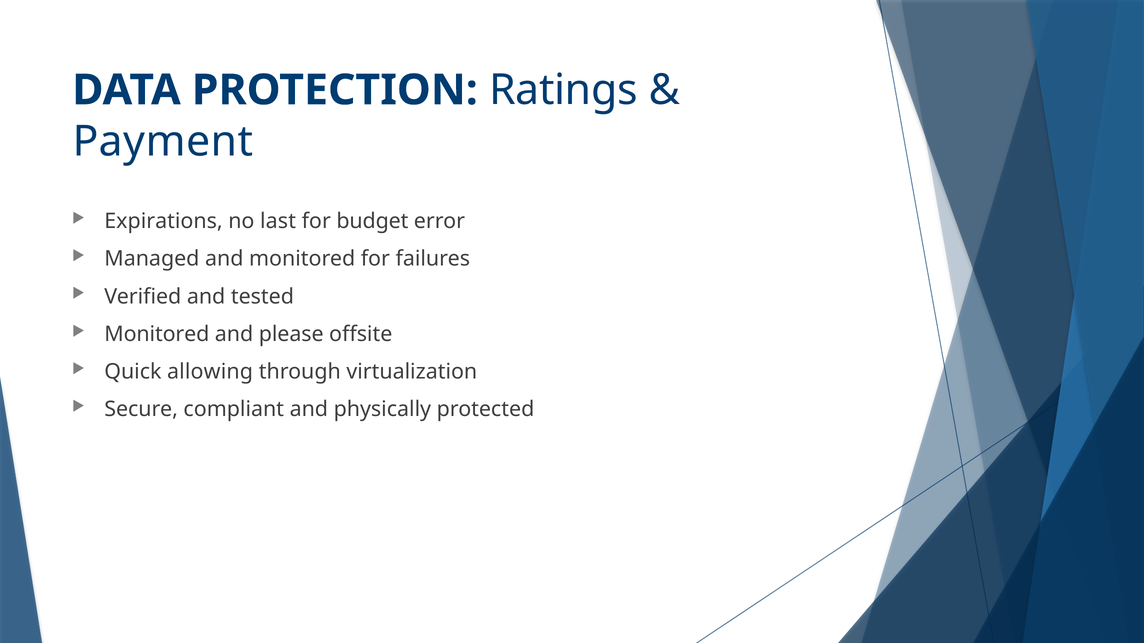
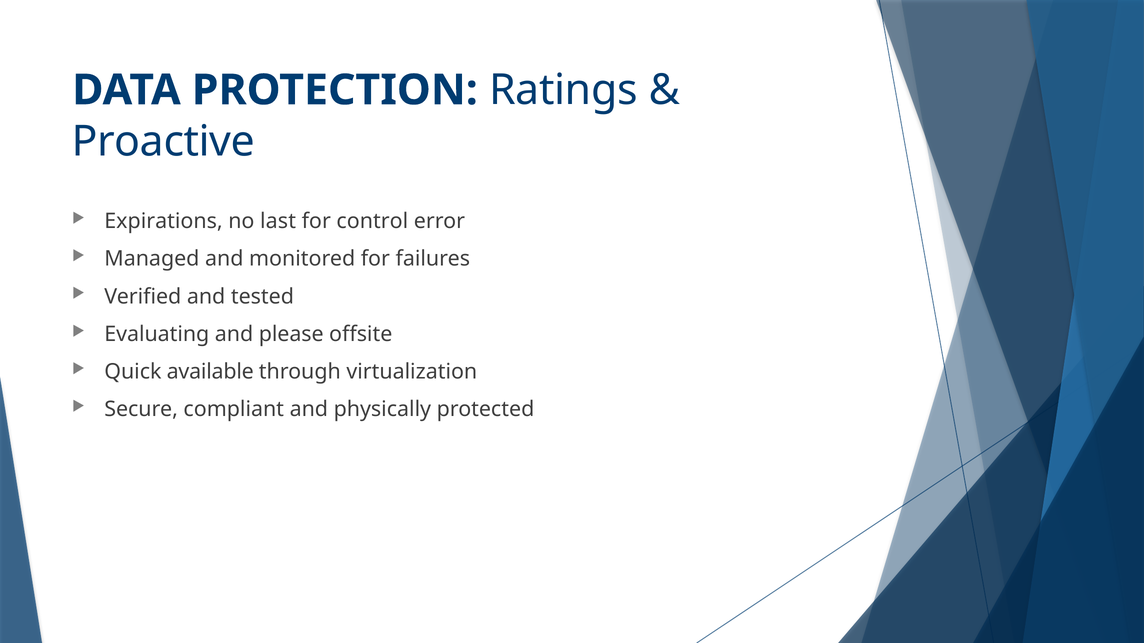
Payment: Payment -> Proactive (163, 142)
budget: budget -> control (372, 221)
Monitored: Monitored -> Evaluating (157, 334)
allowing: allowing -> available (210, 372)
